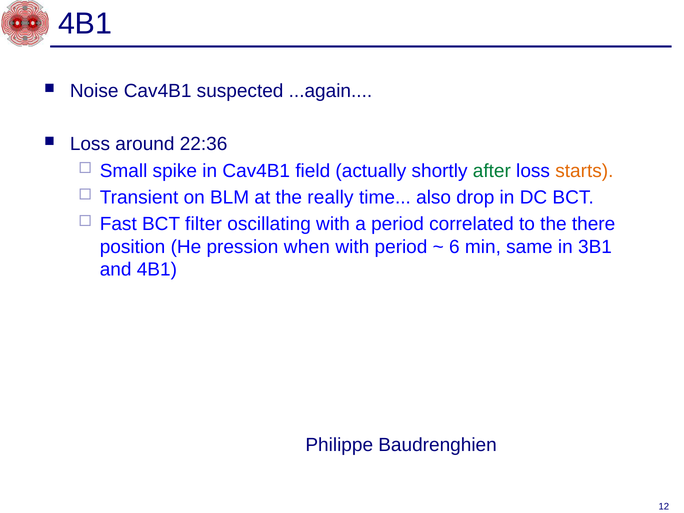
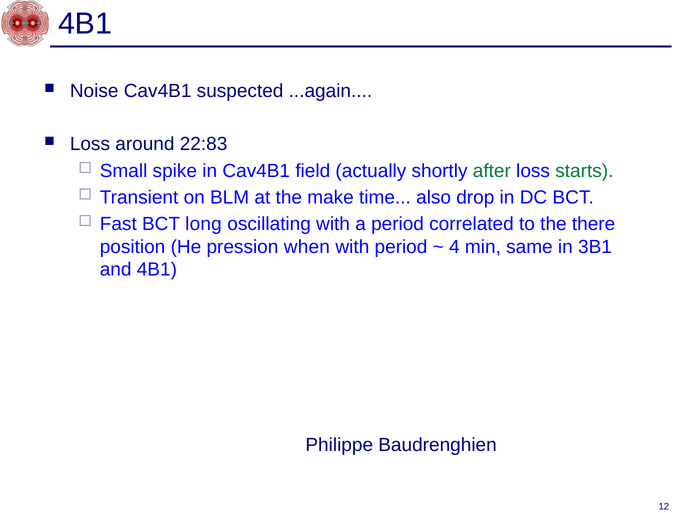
22:36: 22:36 -> 22:83 (204, 144)
starts colour: orange -> green (584, 171)
really: really -> make (331, 197)
filter: filter -> long (203, 224)
6: 6 -> 4 (454, 247)
